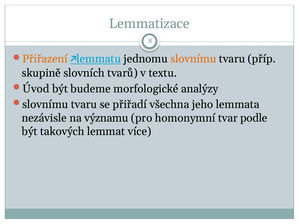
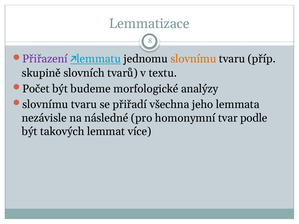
Přiřazení colour: orange -> purple (45, 59)
Úvod: Úvod -> Počet (36, 89)
významu: významu -> následné (106, 118)
